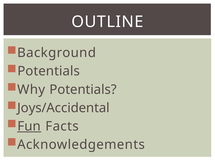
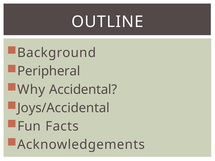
Potentials: Potentials -> Peripheral (49, 71)
Why Potentials: Potentials -> Accidental (83, 90)
Fun underline: present -> none (29, 126)
